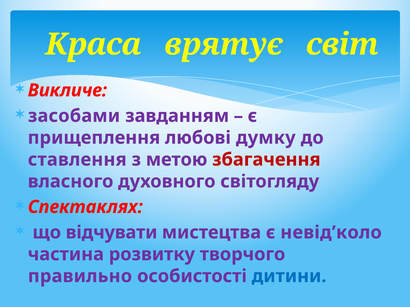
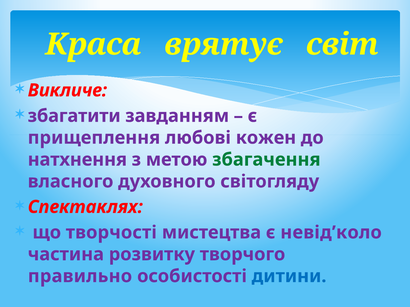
засобами: засобами -> збагатити (74, 116)
думку: думку -> кожен (266, 138)
ставлення: ставлення -> натхнення (77, 160)
збагачення colour: red -> green (266, 160)
відчувати: відчувати -> творчості (111, 233)
